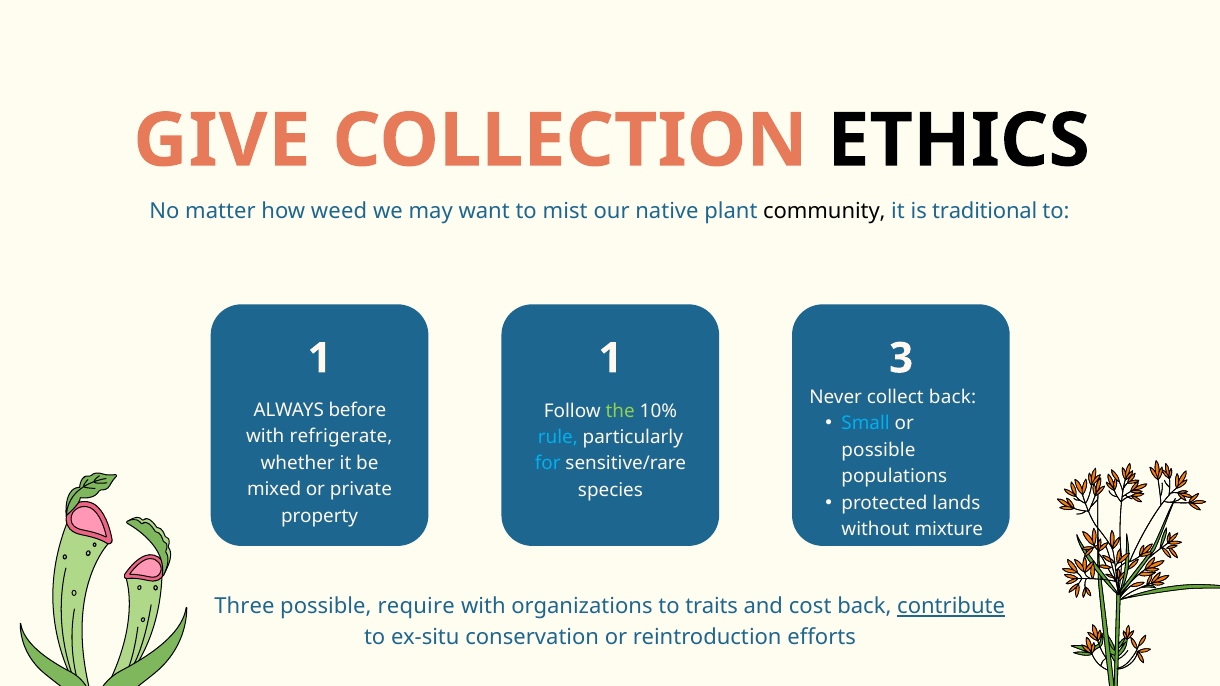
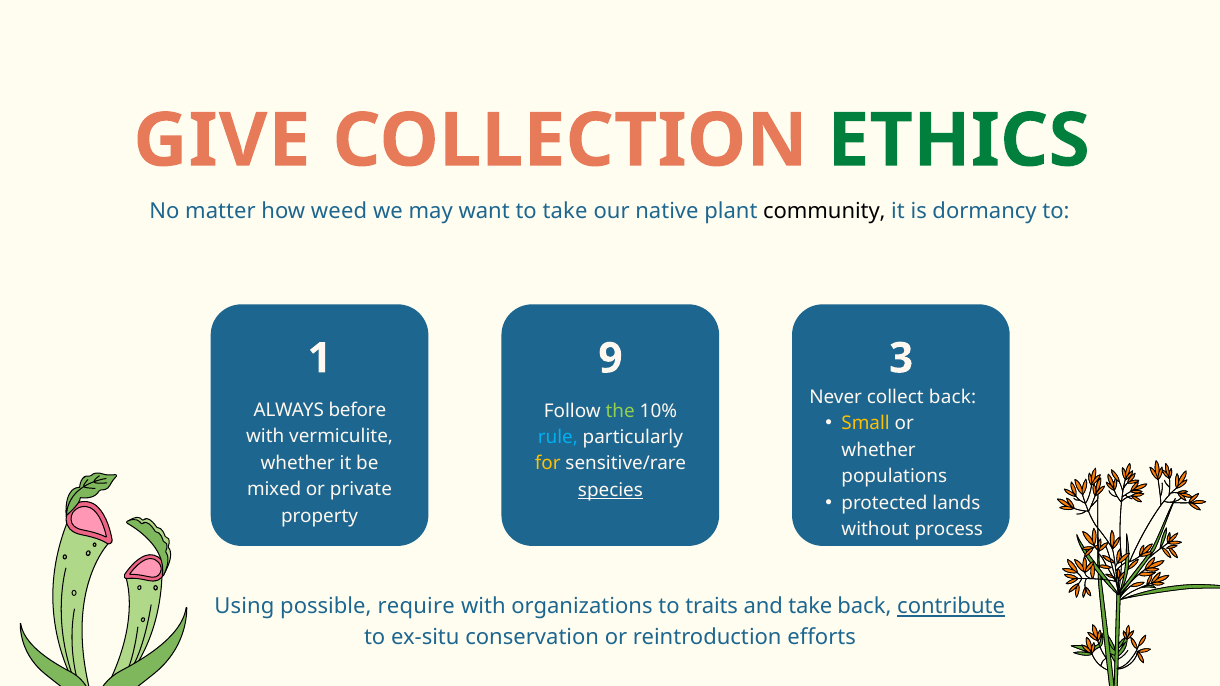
ETHICS colour: black -> green (959, 141)
to mist: mist -> take (565, 211)
traditional: traditional -> dormancy (985, 211)
1 1: 1 -> 9 (610, 359)
Small colour: light blue -> yellow (866, 424)
refrigerate: refrigerate -> vermiculite (341, 437)
possible: possible -> whether (879, 450)
for colour: light blue -> yellow (548, 464)
species underline: none -> present (610, 490)
mixture: mixture -> process (949, 530)
Three: Three -> Using (244, 607)
and cost: cost -> take (810, 607)
